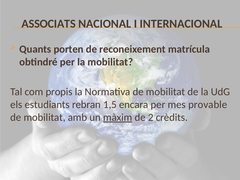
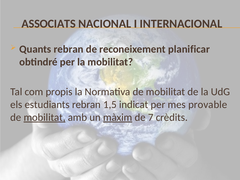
Quants porten: porten -> rebran (69, 49)
matrícula: matrícula -> planificar (189, 49)
encara: encara -> indicat (134, 105)
mobilitat underline: none -> present (45, 117)
2: 2 -> 7 (151, 117)
